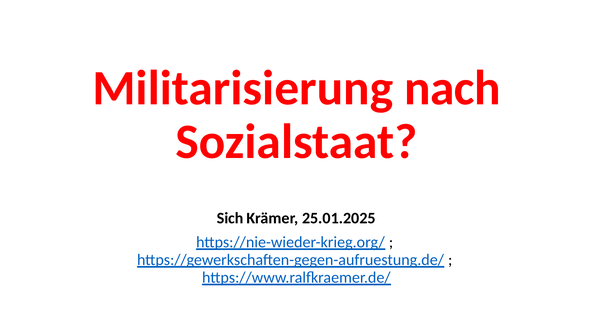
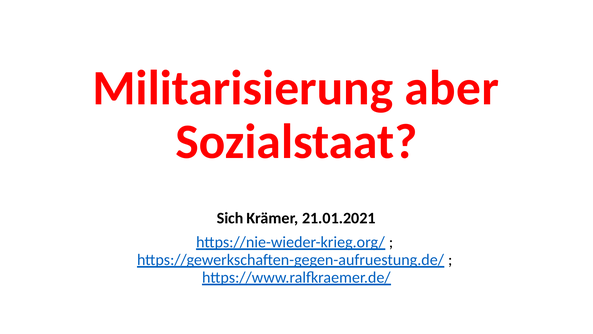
nach: nach -> aber (452, 88)
25.01.2025: 25.01.2025 -> 21.01.2021 (339, 218)
